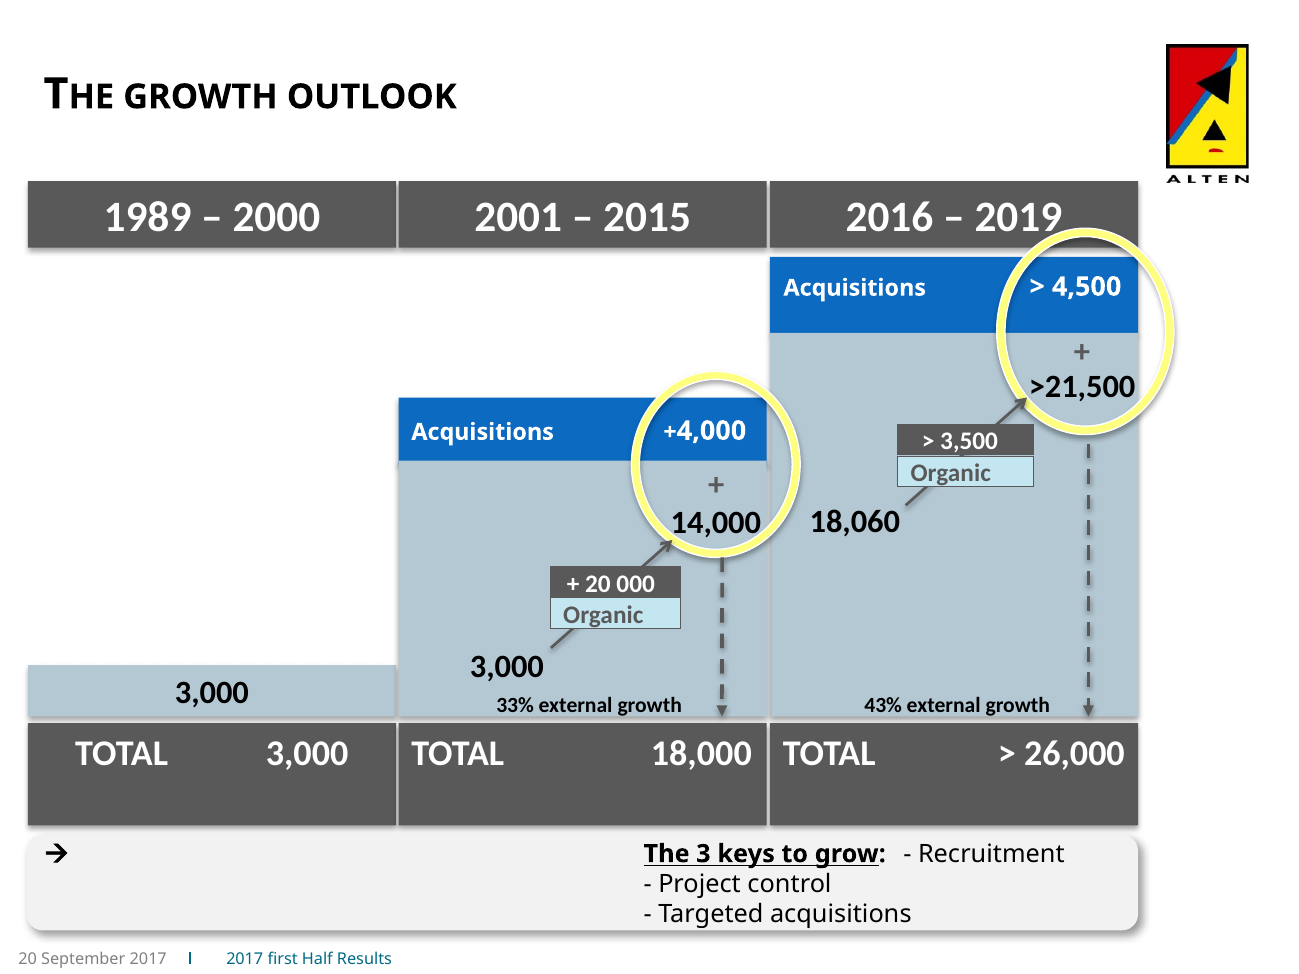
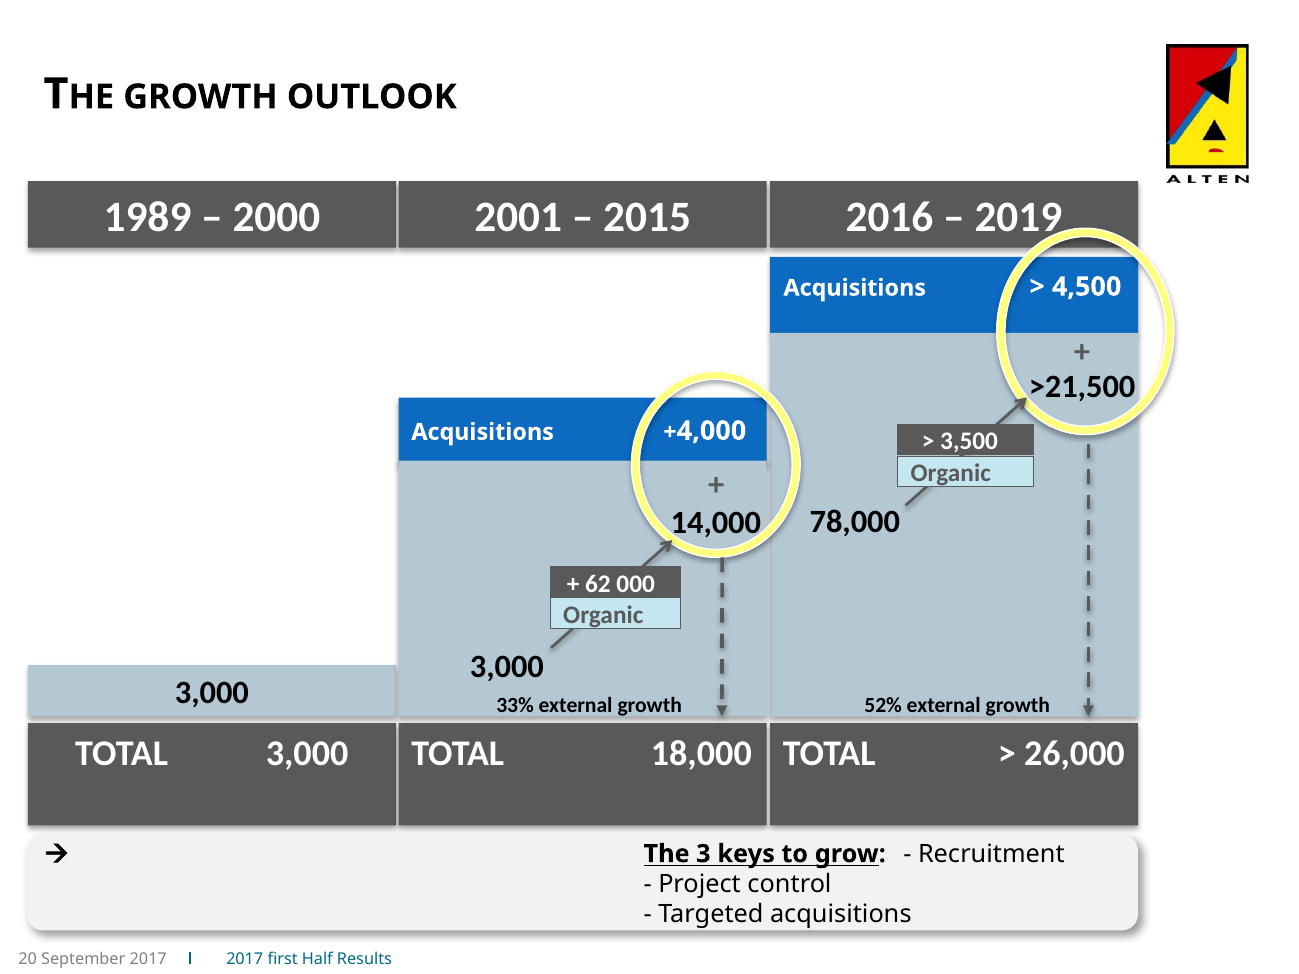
18,060: 18,060 -> 78,000 (855, 522)
20: 20 -> 62 (598, 584)
43%: 43% -> 52% (883, 705)
